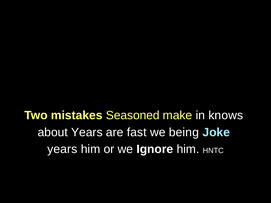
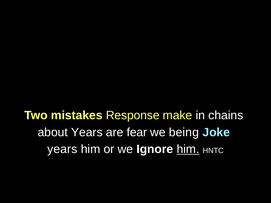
Seasoned: Seasoned -> Response (133, 116)
knows: knows -> chains (226, 116)
fast: fast -> fear (137, 132)
him underline: none -> present (188, 149)
